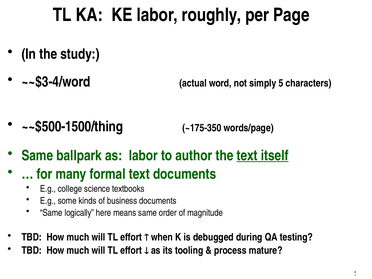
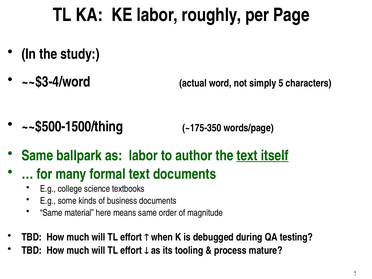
logically: logically -> material (79, 213)
